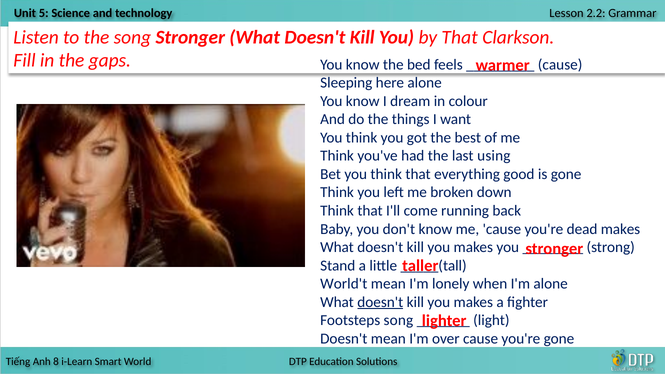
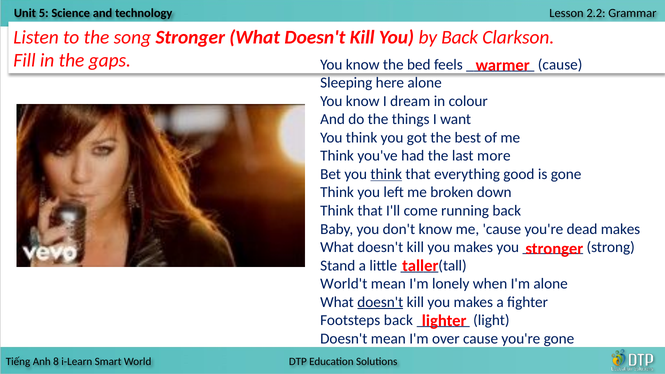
by That: That -> Back (460, 37)
using: using -> more (494, 156)
think underline: none -> present (386, 174)
Footsteps song: song -> back (398, 320)
